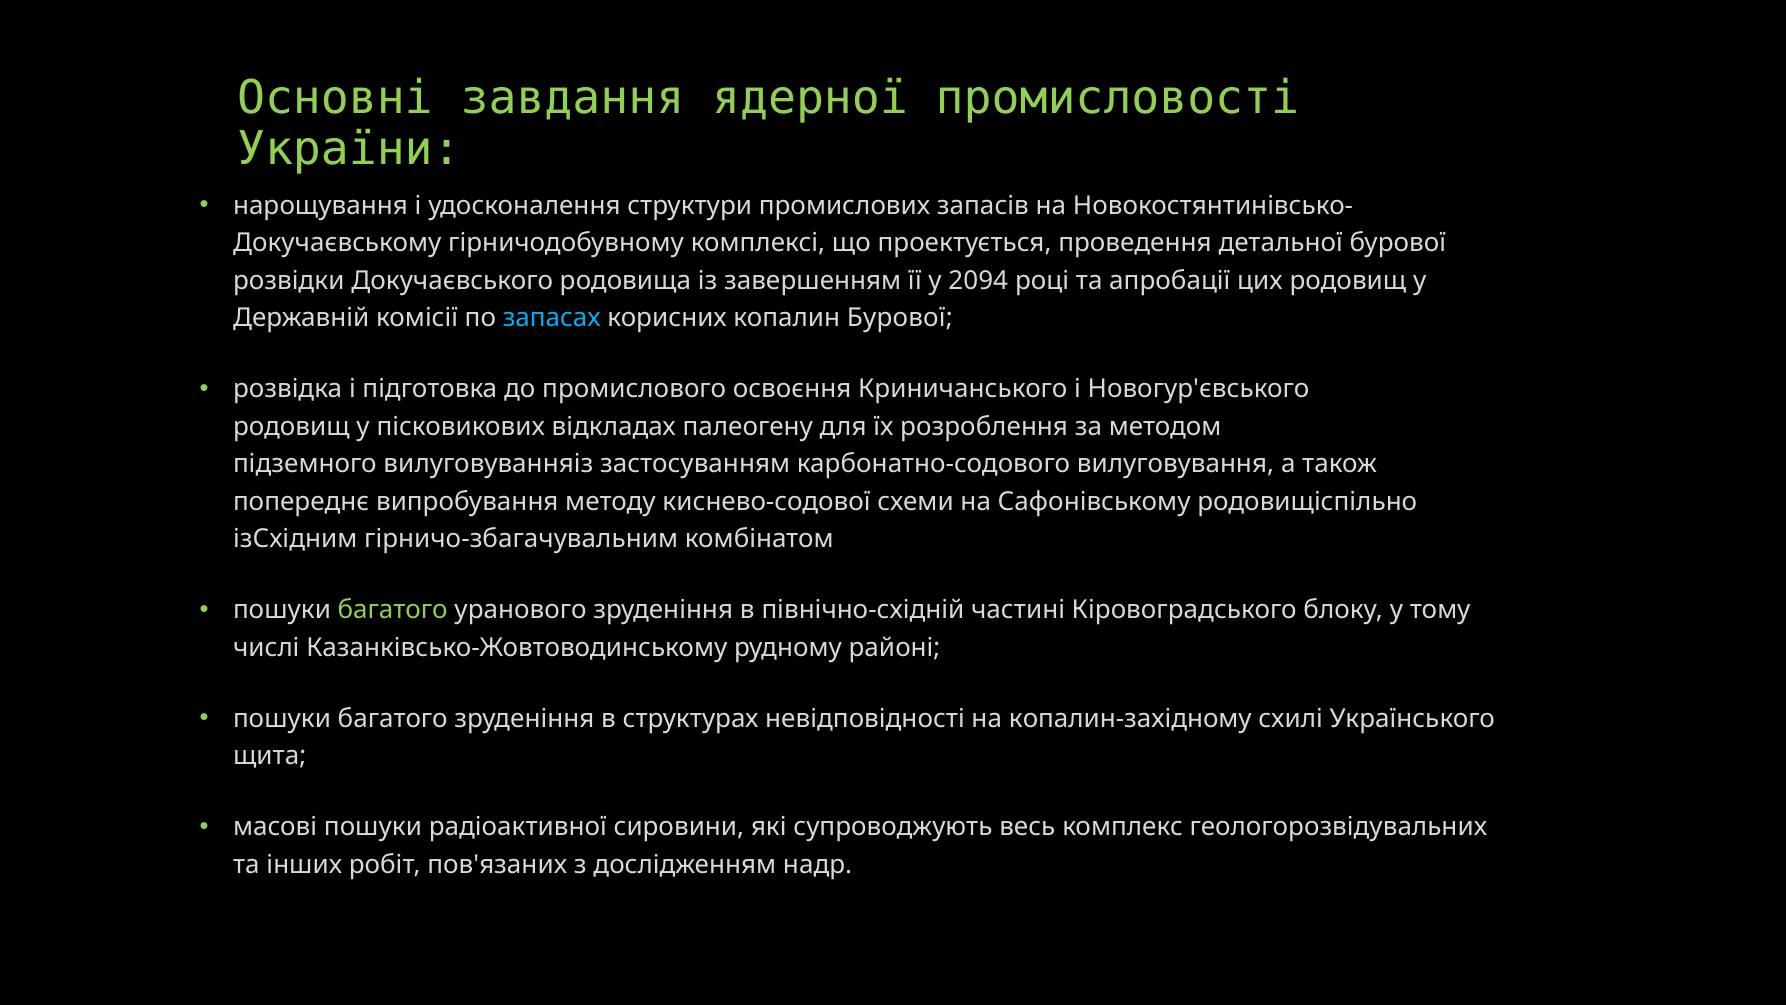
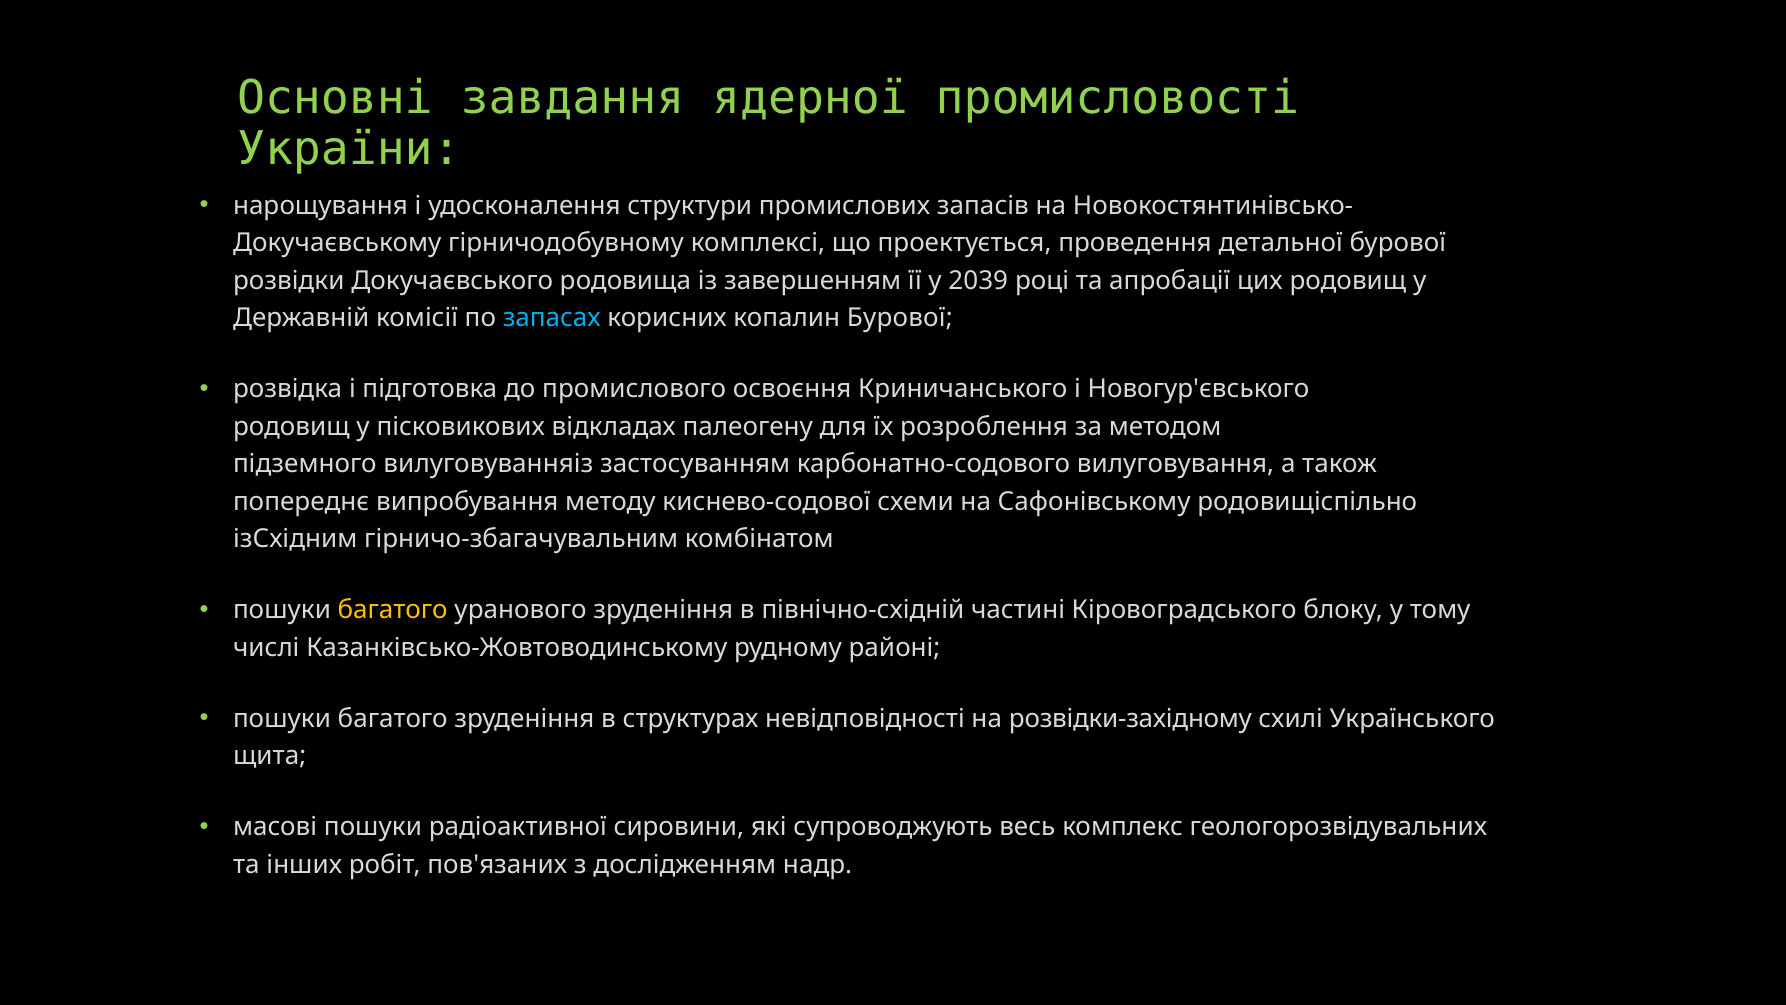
2094: 2094 -> 2039 (978, 281)
багатого colour: light green -> yellow (393, 610)
копалин-західному: копалин-західному -> розвідки-західному (1130, 719)
